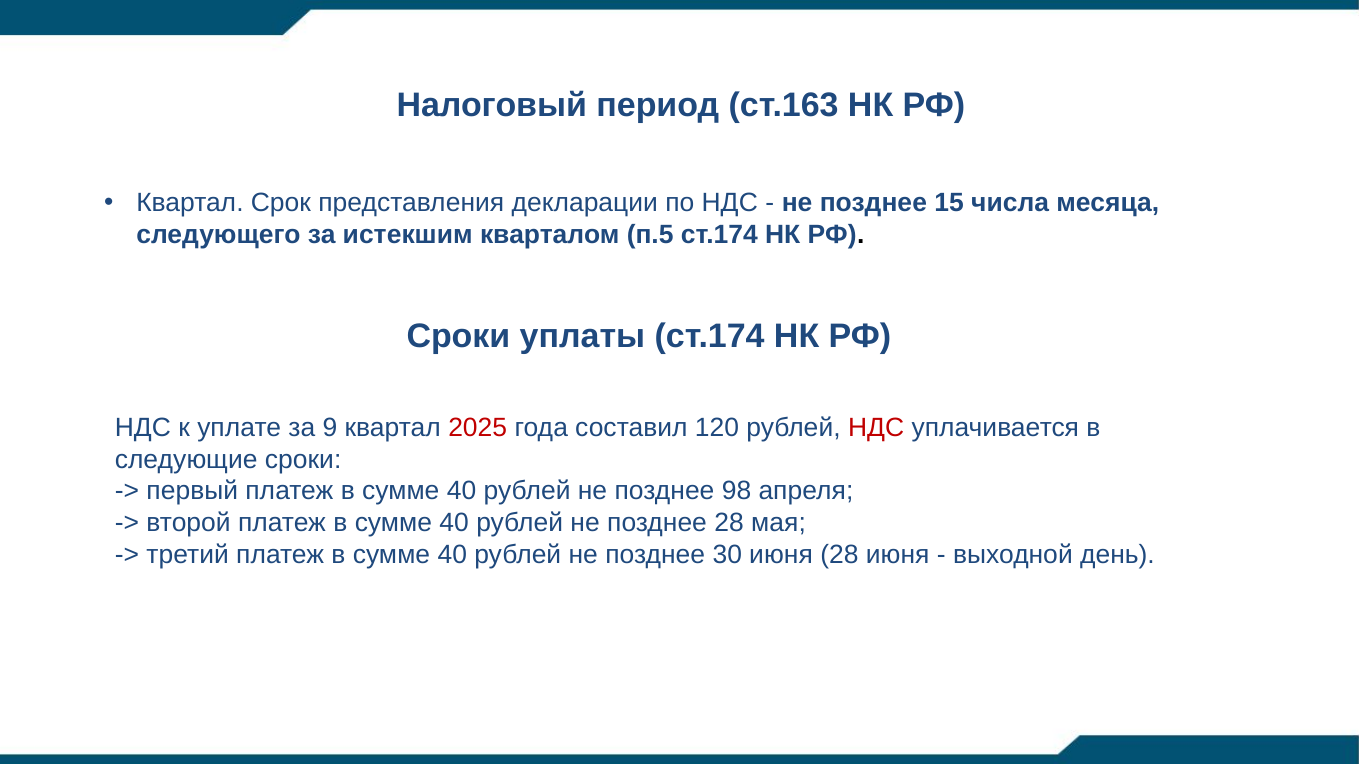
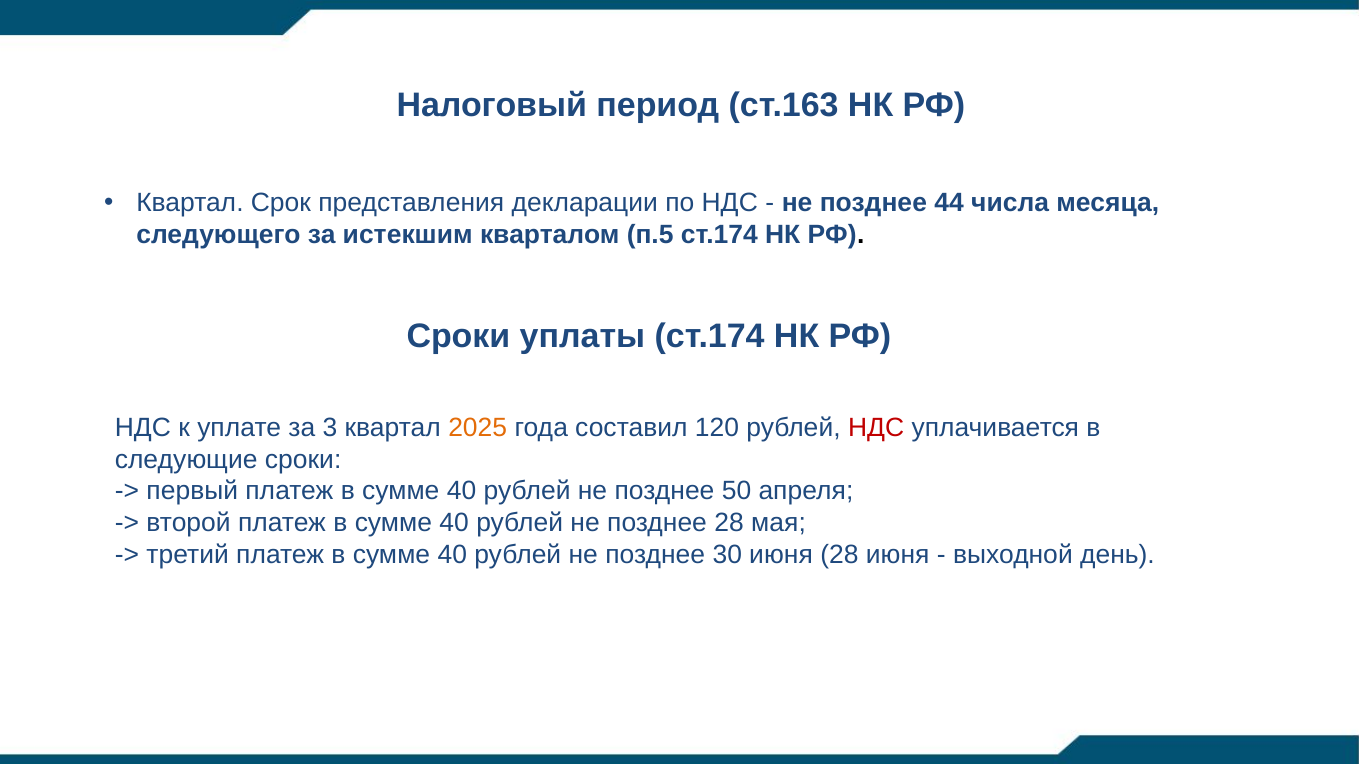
15: 15 -> 44 (949, 203)
9: 9 -> 3 (330, 428)
2025 colour: red -> orange (478, 428)
98: 98 -> 50 (737, 491)
